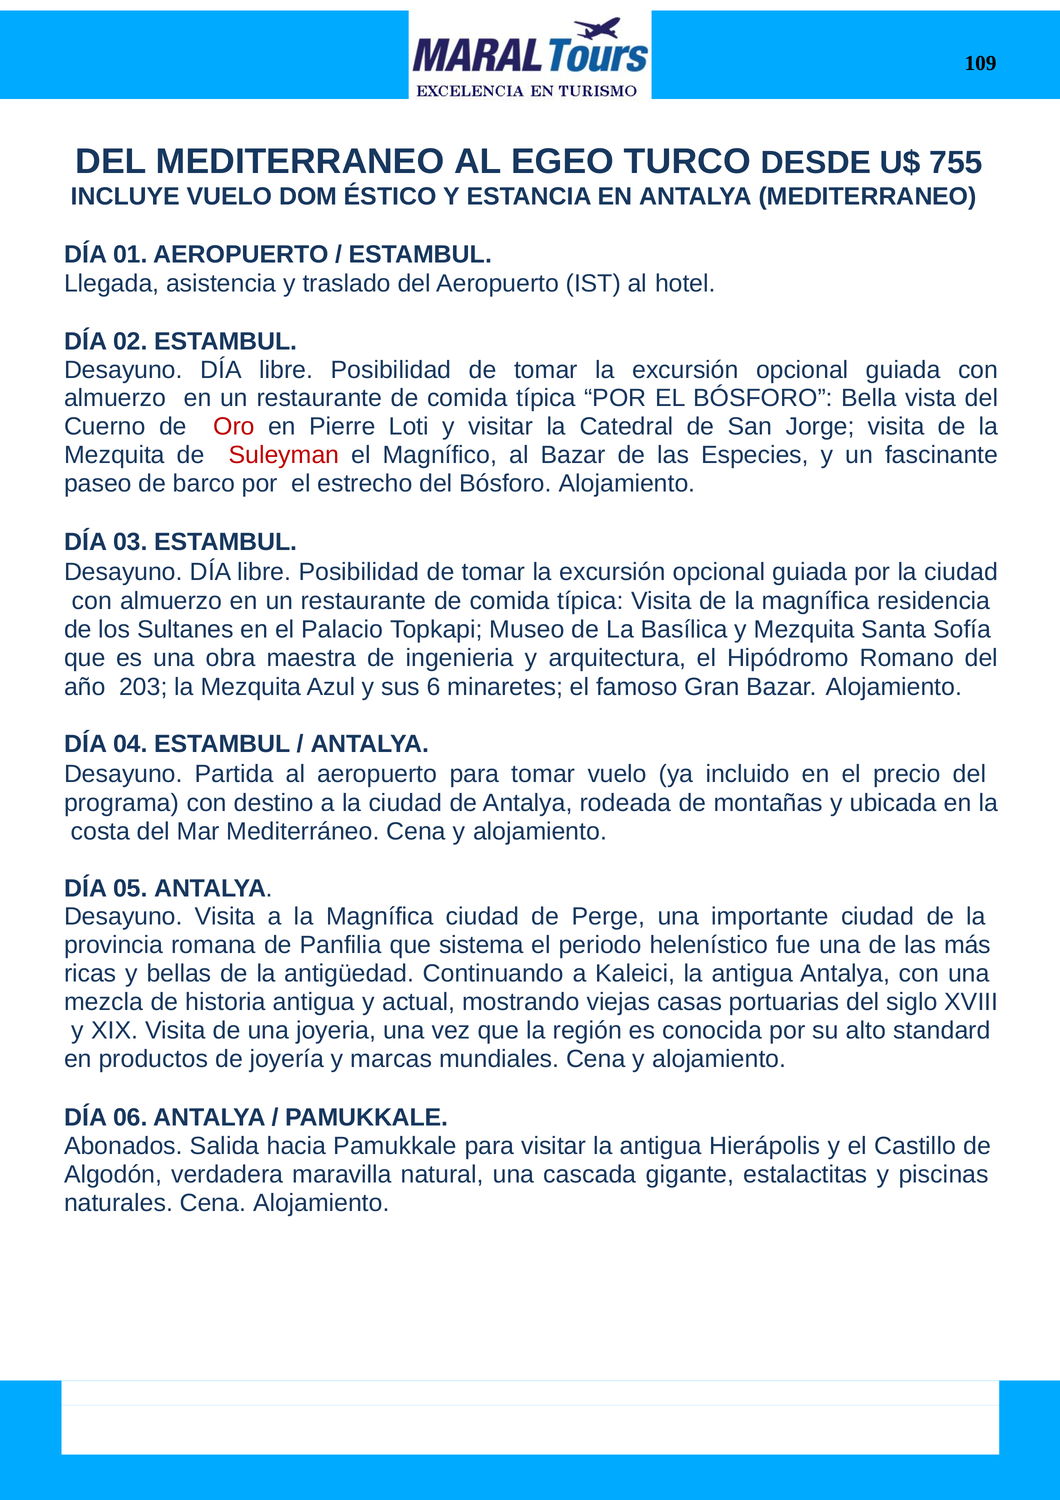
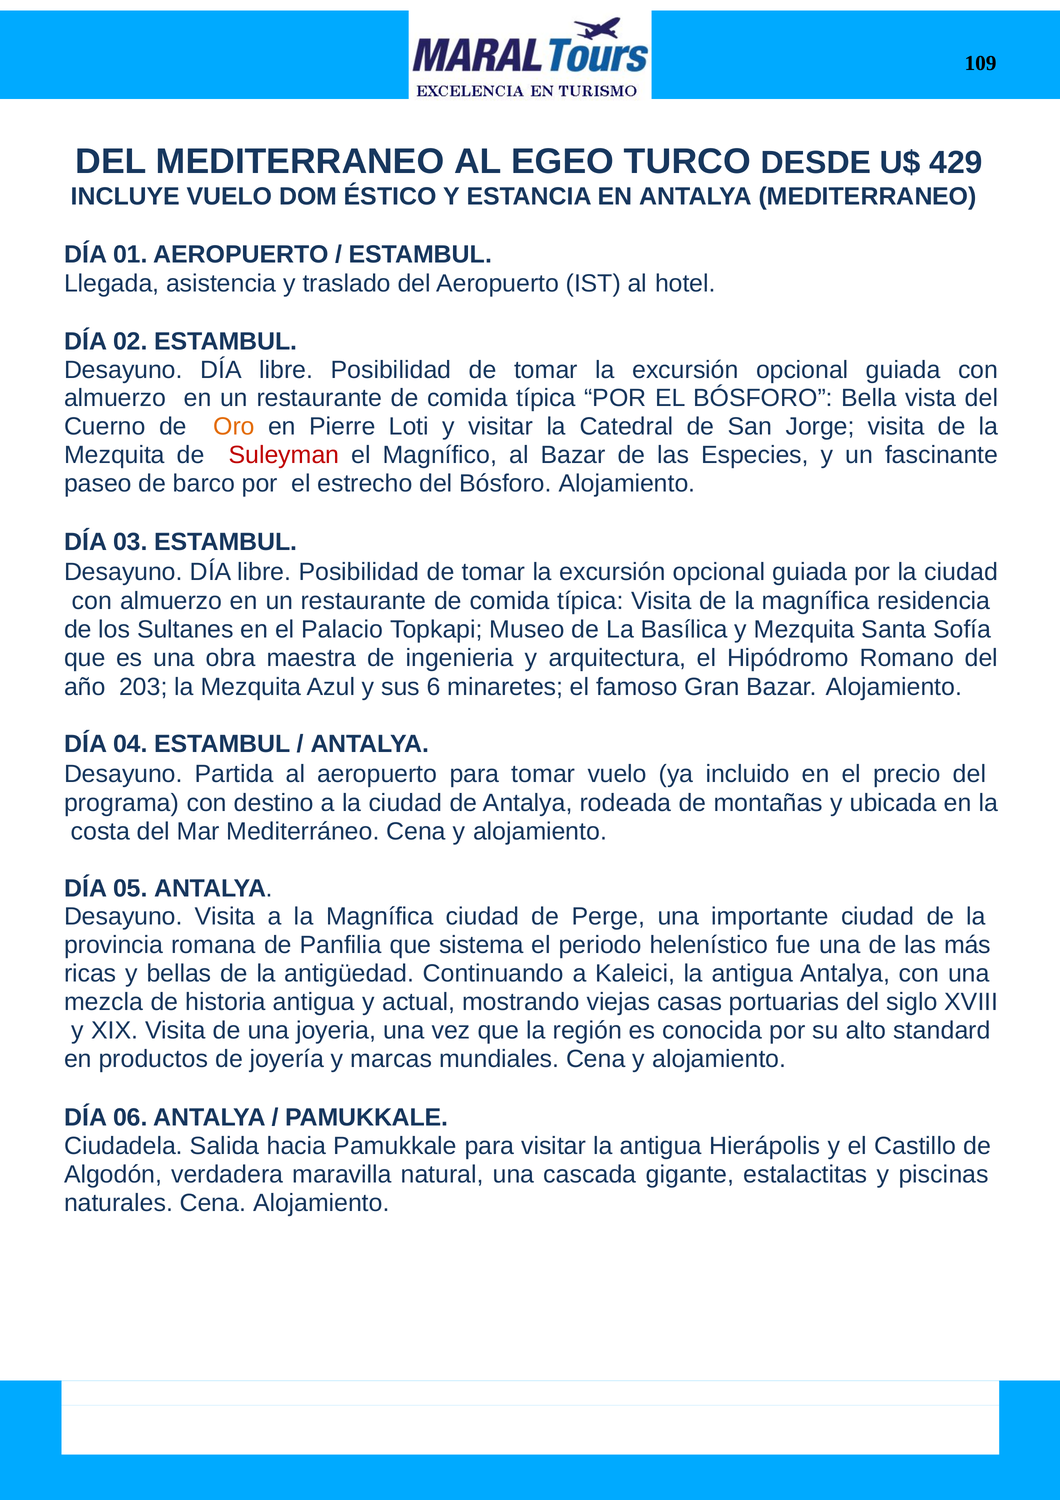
755: 755 -> 429 (956, 163)
Oro colour: red -> orange (234, 427)
Abonados: Abonados -> Ciudadela (123, 1146)
